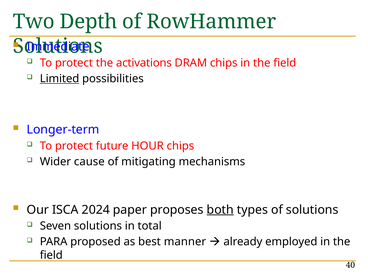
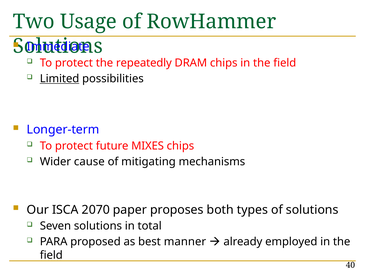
Depth: Depth -> Usage (88, 22)
activations: activations -> repeatedly (144, 63)
HOUR: HOUR -> MIXES (148, 146)
2024: 2024 -> 2070 (96, 210)
both underline: present -> none (220, 210)
